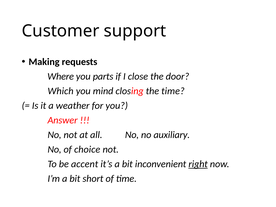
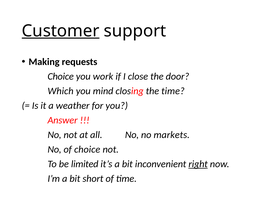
Customer underline: none -> present (61, 31)
Where: Where -> Choice (61, 76)
parts: parts -> work (103, 76)
auxiliary: auxiliary -> markets (172, 135)
accent: accent -> limited (85, 164)
